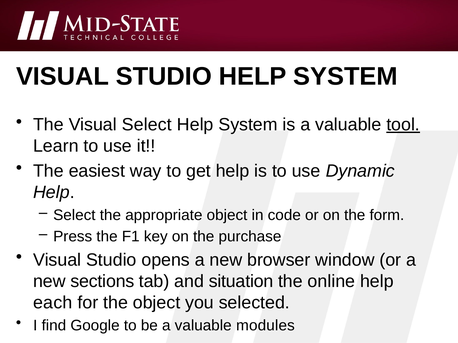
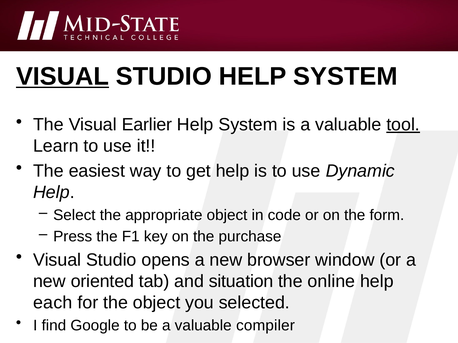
VISUAL underline: none -> present (63, 77)
Visual Select: Select -> Earlier (147, 125)
sections: sections -> oriented (102, 282)
modules: modules -> compiler (265, 326)
